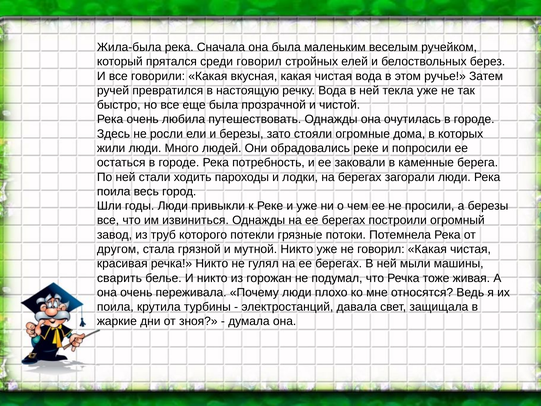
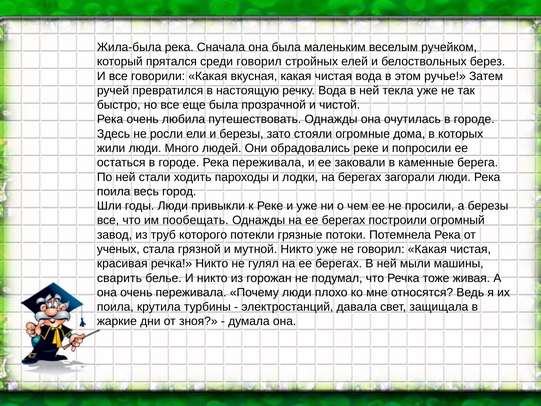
Река потребность: потребность -> переживала (268, 163)
извиниться: извиниться -> пообещать (196, 220)
другом: другом -> ученых (118, 249)
